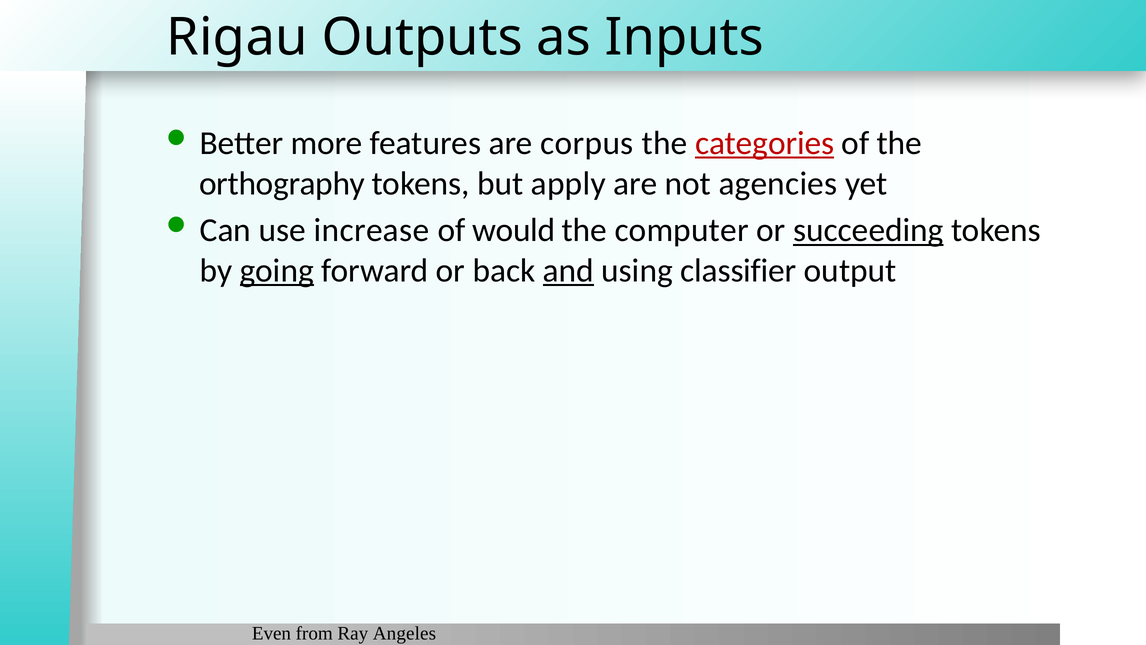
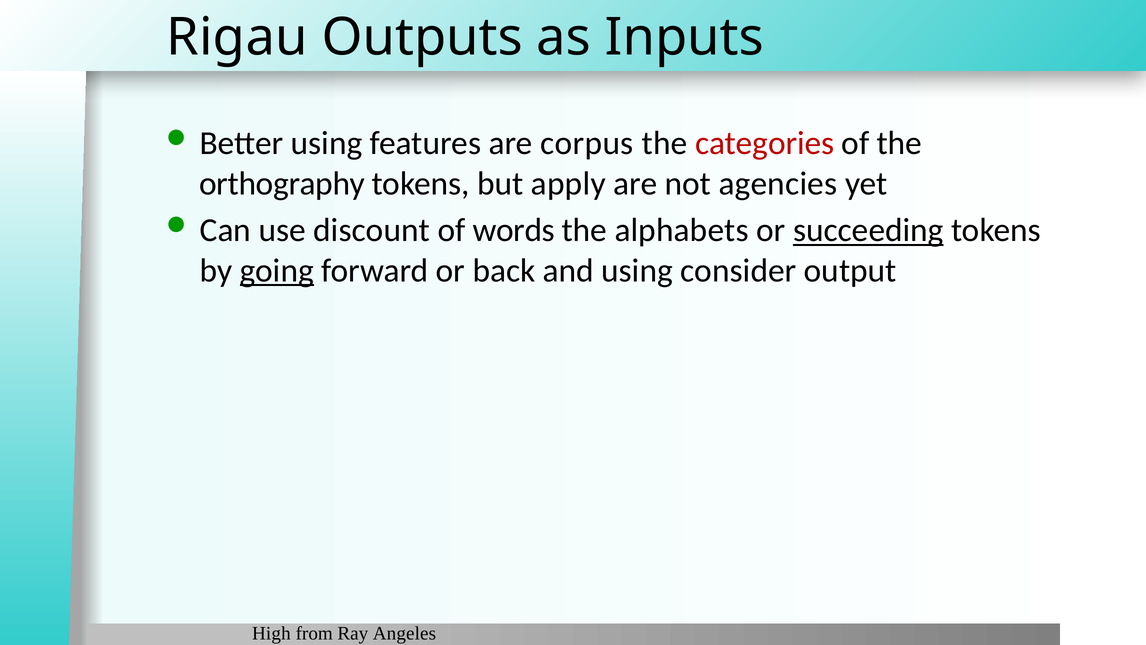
Better more: more -> using (327, 143)
categories underline: present -> none (765, 143)
increase: increase -> discount (372, 230)
would: would -> words (514, 230)
computer: computer -> alphabets (682, 230)
and underline: present -> none (568, 270)
classifier: classifier -> consider (738, 270)
Even: Even -> High (271, 633)
